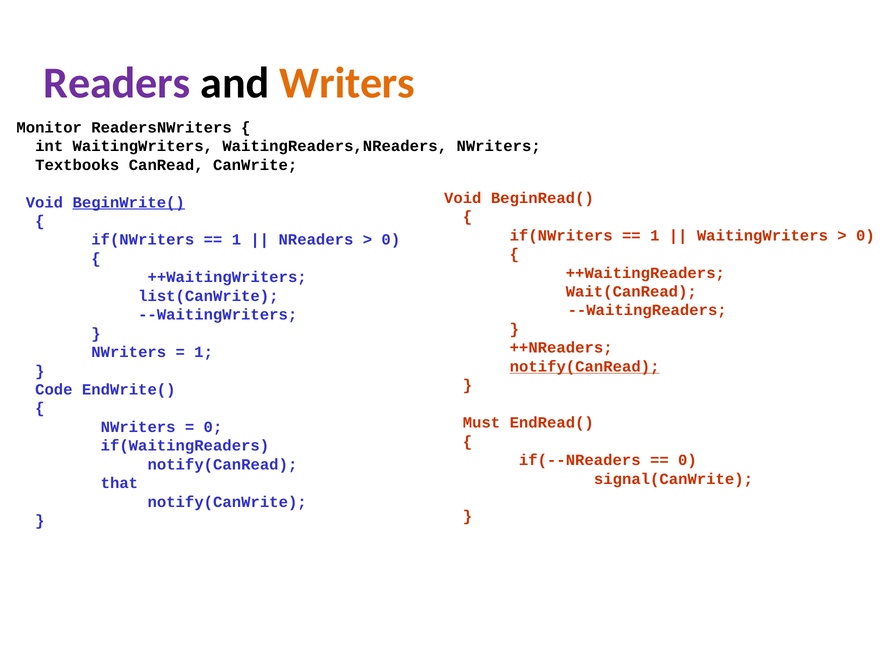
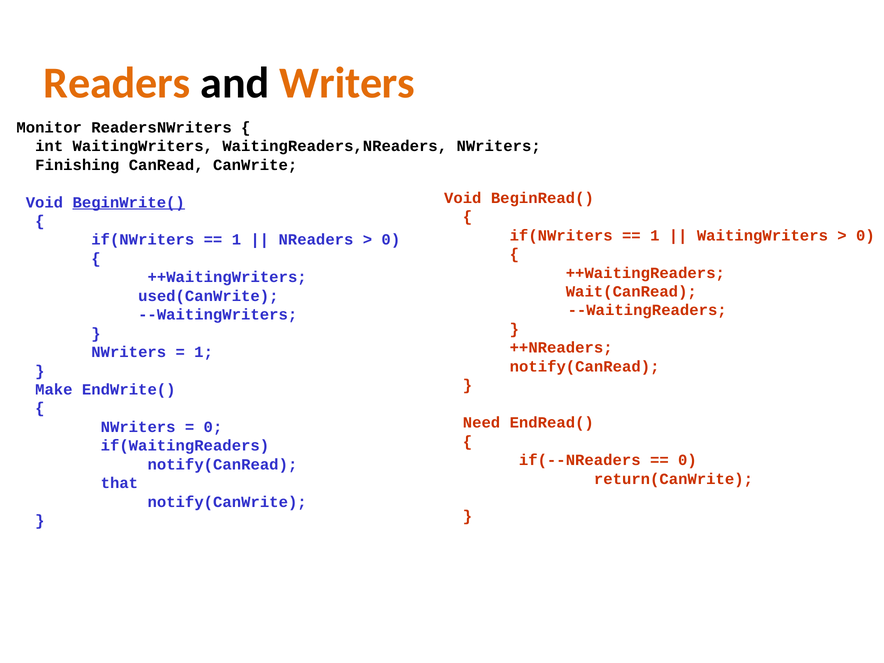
Readers colour: purple -> orange (117, 83)
Textbooks: Textbooks -> Finishing (77, 165)
list(CanWrite: list(CanWrite -> used(CanWrite (208, 296)
notify(CanRead underline: present -> none (585, 367)
Code: Code -> Make (54, 390)
Must: Must -> Need (482, 423)
signal(CanWrite: signal(CanWrite -> return(CanWrite (673, 479)
